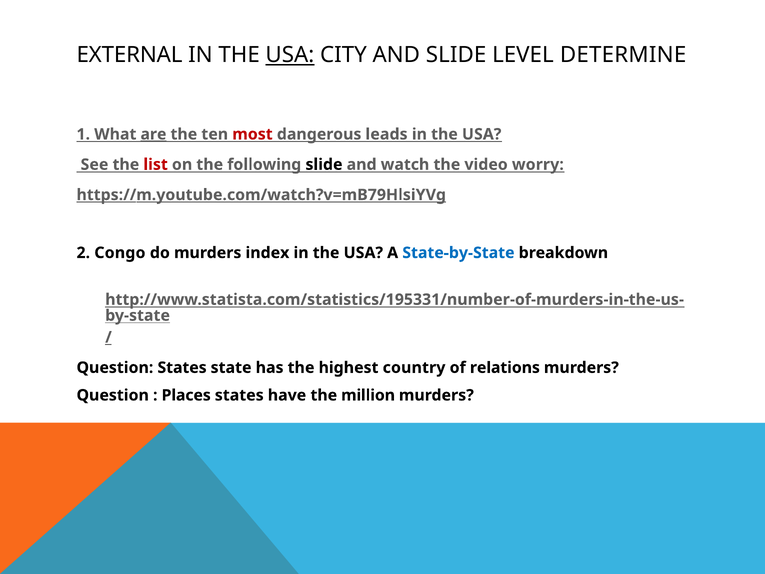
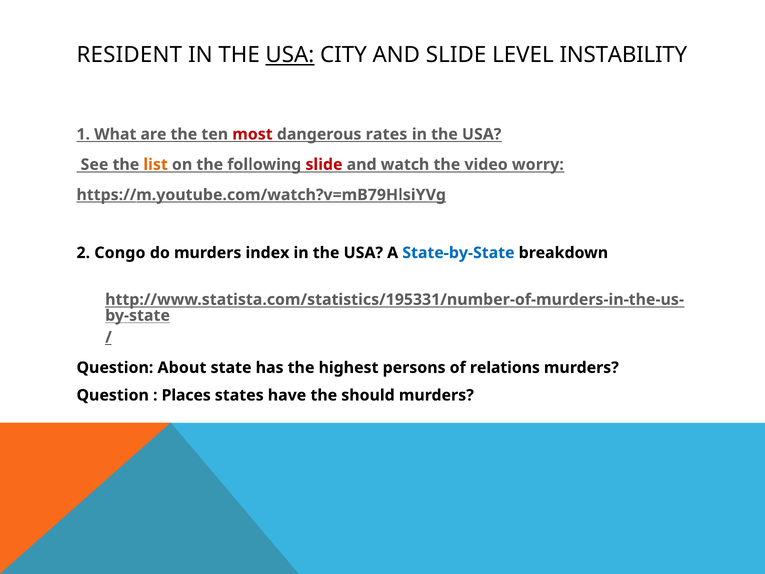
EXTERNAL: EXTERNAL -> RESIDENT (129, 55)
DETERMINE: DETERMINE -> INSTABILITY (623, 55)
are underline: present -> none (153, 134)
leads: leads -> rates (387, 134)
list colour: red -> orange (156, 164)
slide colour: black -> red (324, 164)
Question States: States -> About (182, 367)
country: country -> persons (414, 367)
million: million -> should (368, 395)
